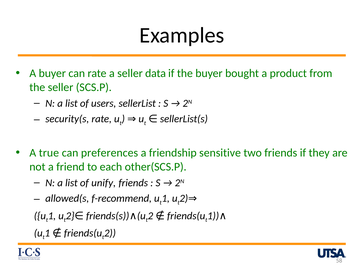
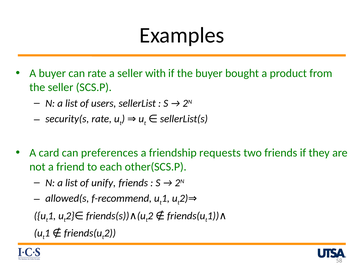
data: data -> with (156, 73)
true: true -> card (49, 153)
sensitive: sensitive -> requests (220, 153)
